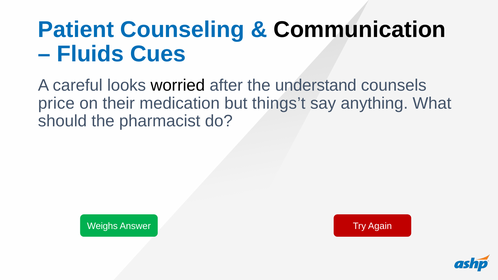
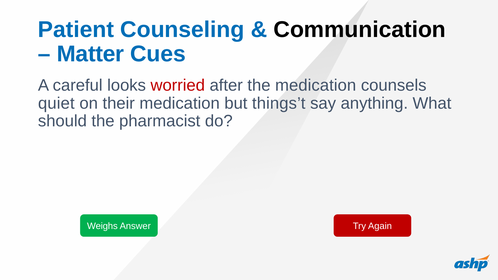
Fluids: Fluids -> Matter (90, 54)
worried colour: black -> red (178, 85)
the understand: understand -> medication (316, 85)
price: price -> quiet (56, 103)
